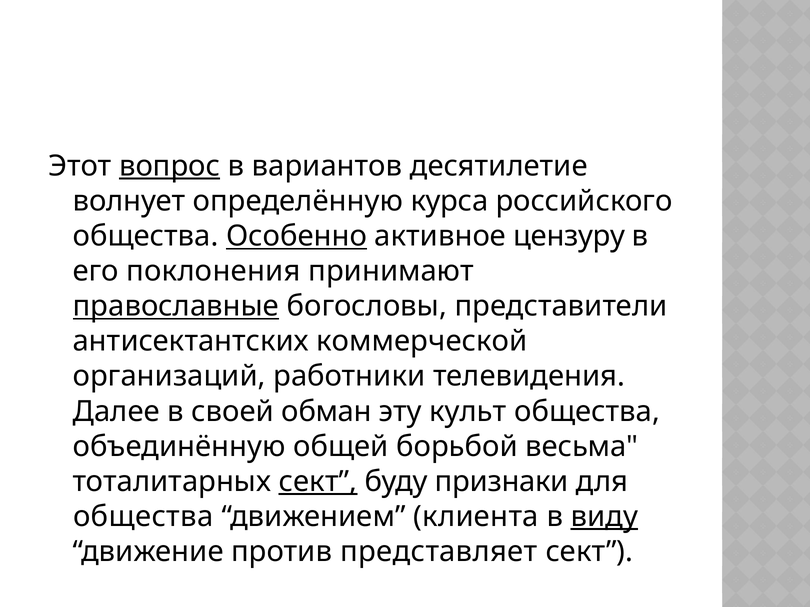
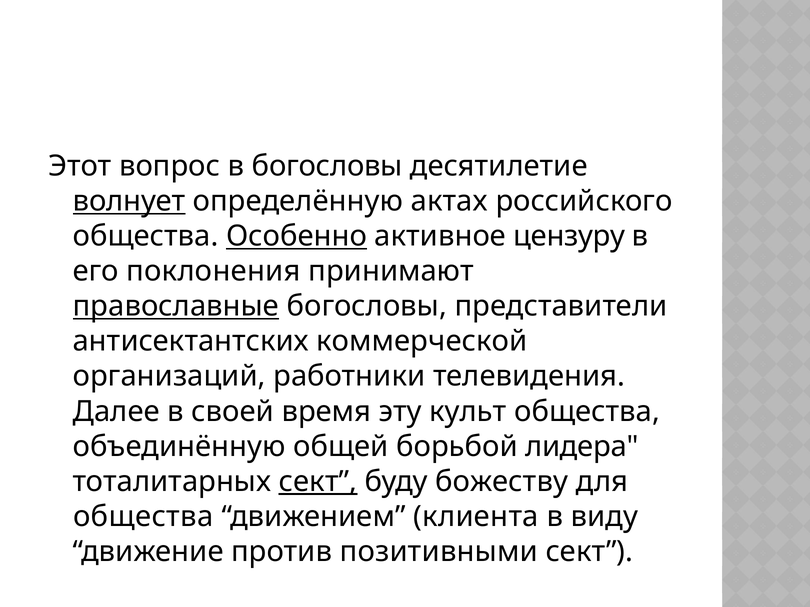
вопрос underline: present -> none (170, 166)
в вариантов: вариантов -> богословы (327, 166)
волнует underline: none -> present (129, 201)
курса: курса -> актах (449, 201)
обман: обман -> время (326, 412)
весьма: весьма -> лидера (582, 447)
признаки: признаки -> божеству (502, 482)
виду underline: present -> none (604, 517)
представляет: представляет -> позитивными (439, 552)
